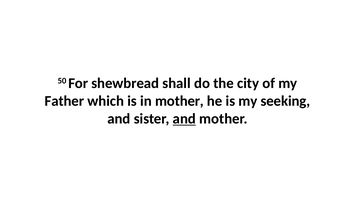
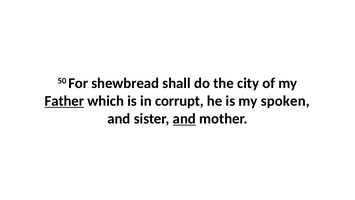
Father underline: none -> present (64, 101)
in mother: mother -> corrupt (179, 101)
seeking: seeking -> spoken (285, 101)
